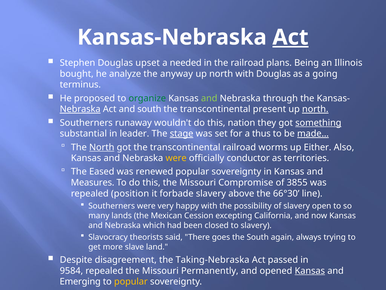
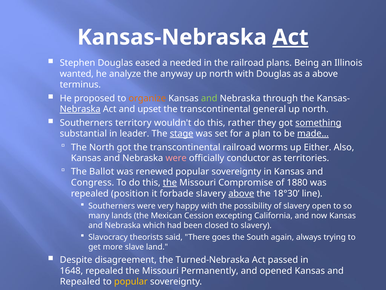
upset: upset -> eased (148, 63)
bought: bought -> wanted (77, 74)
a going: going -> above (325, 74)
organize colour: green -> orange (147, 98)
and south: south -> upset (149, 109)
present: present -> general (269, 109)
north underline: present -> none (315, 109)
runaway: runaway -> territory (133, 123)
nation: nation -> rather (241, 123)
thus: thus -> plan (261, 133)
North underline: present -> none (102, 147)
were colour: yellow -> pink (176, 158)
Eased: Eased -> Ballot (102, 171)
Measures: Measures -> Congress (93, 182)
the underline: none -> present (170, 182)
3855: 3855 -> 1880 (297, 182)
above underline: none -> present (241, 193)
66°30: 66°30 -> 18°30 (286, 193)
Taking-Nebraska: Taking-Nebraska -> Turned-Nebraska (213, 259)
9584: 9584 -> 1648 (71, 270)
Kansas underline: present -> none (310, 270)
Emerging: Emerging -> Repealed (80, 281)
